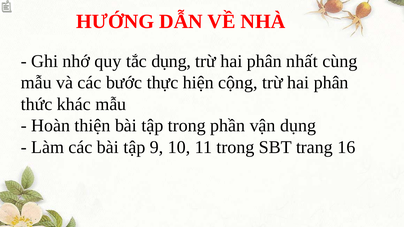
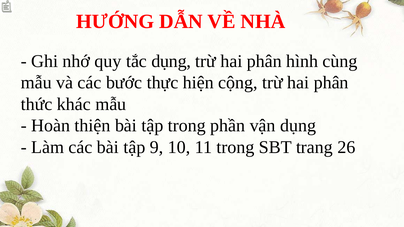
nhất: nhất -> hình (302, 61)
16: 16 -> 26 (346, 147)
